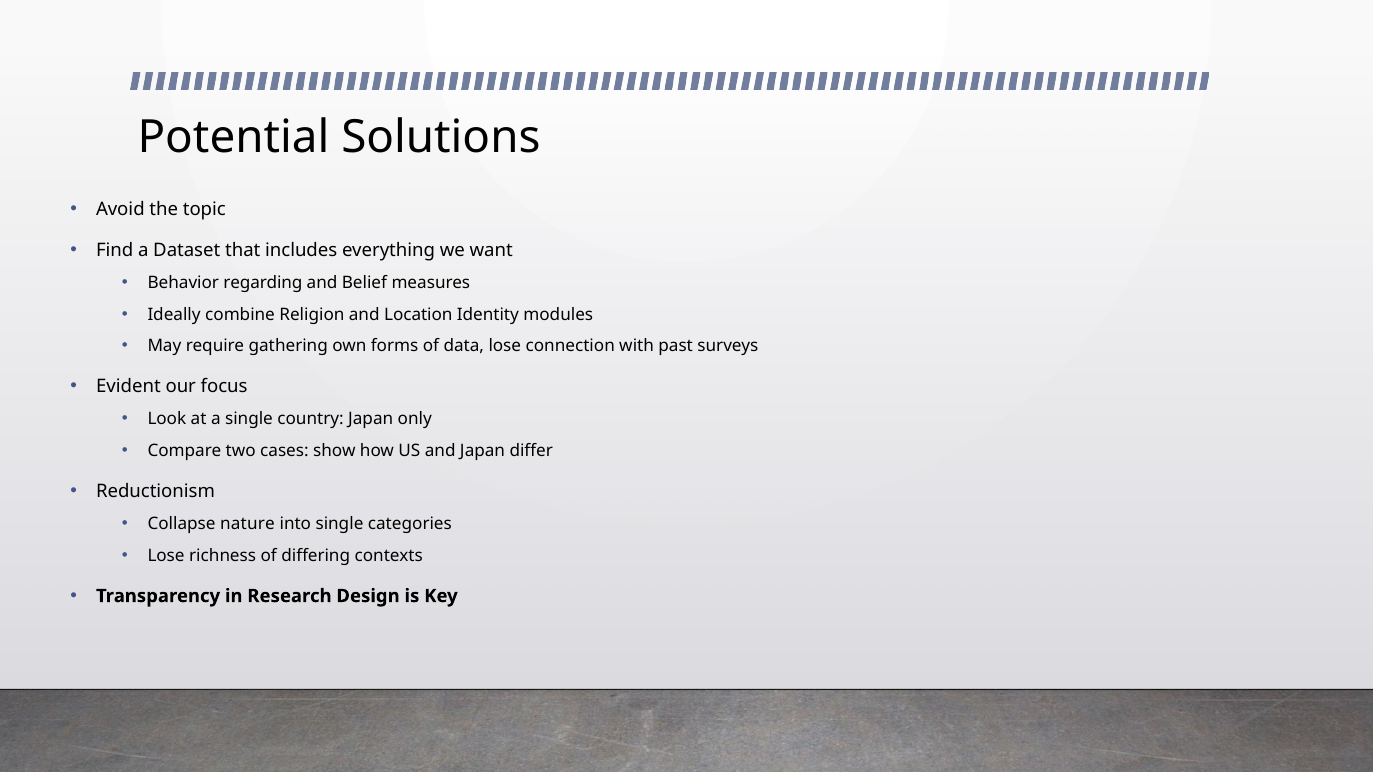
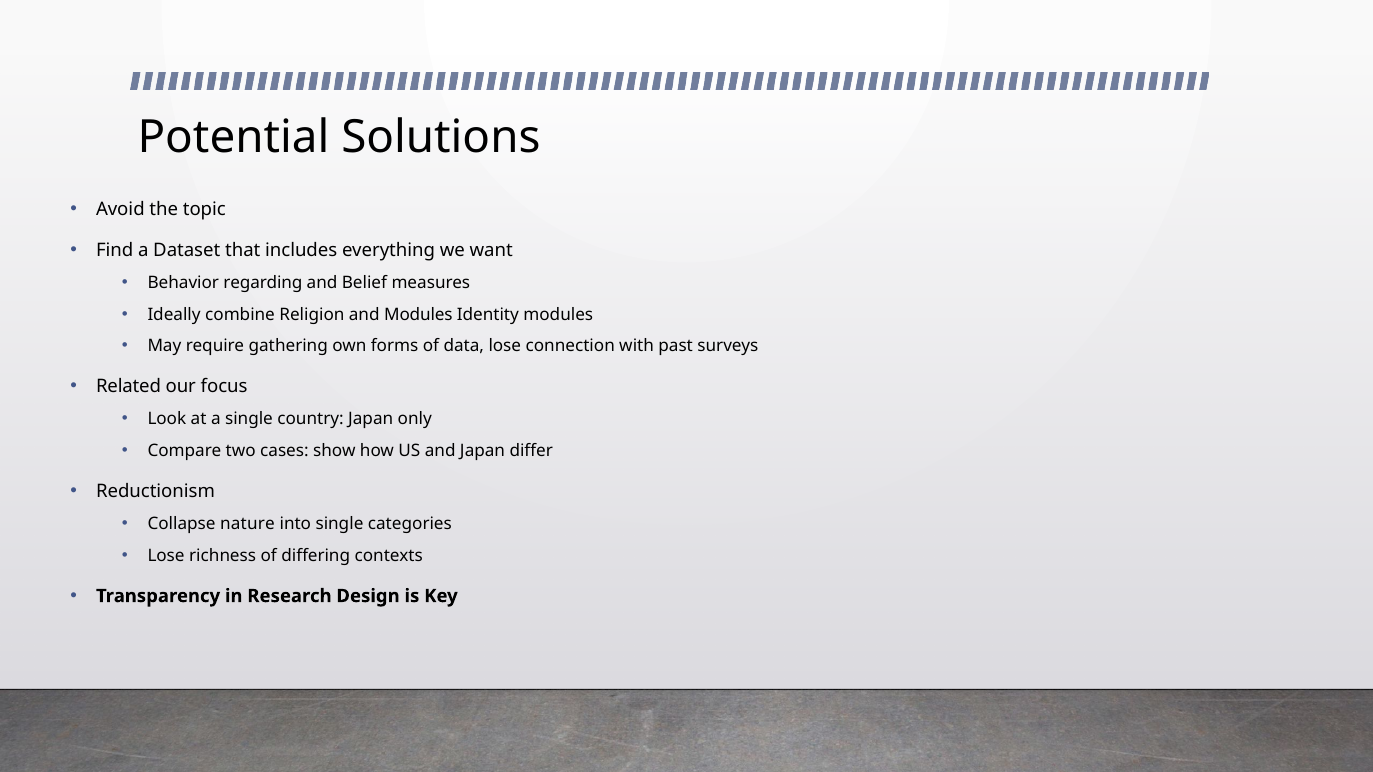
and Location: Location -> Modules (418, 315)
Evident: Evident -> Related (129, 387)
